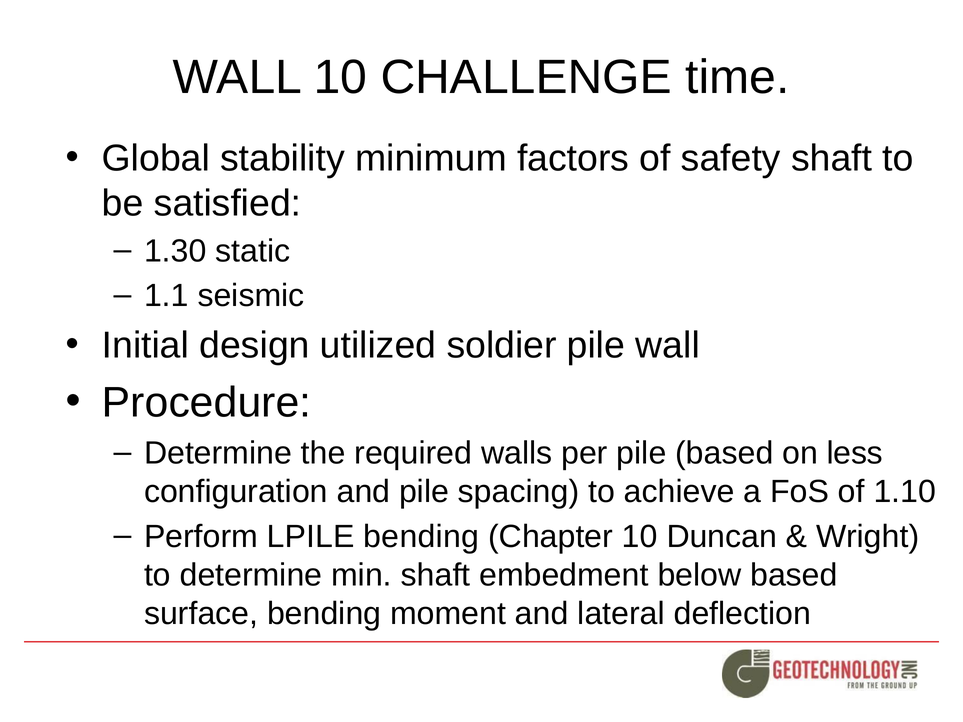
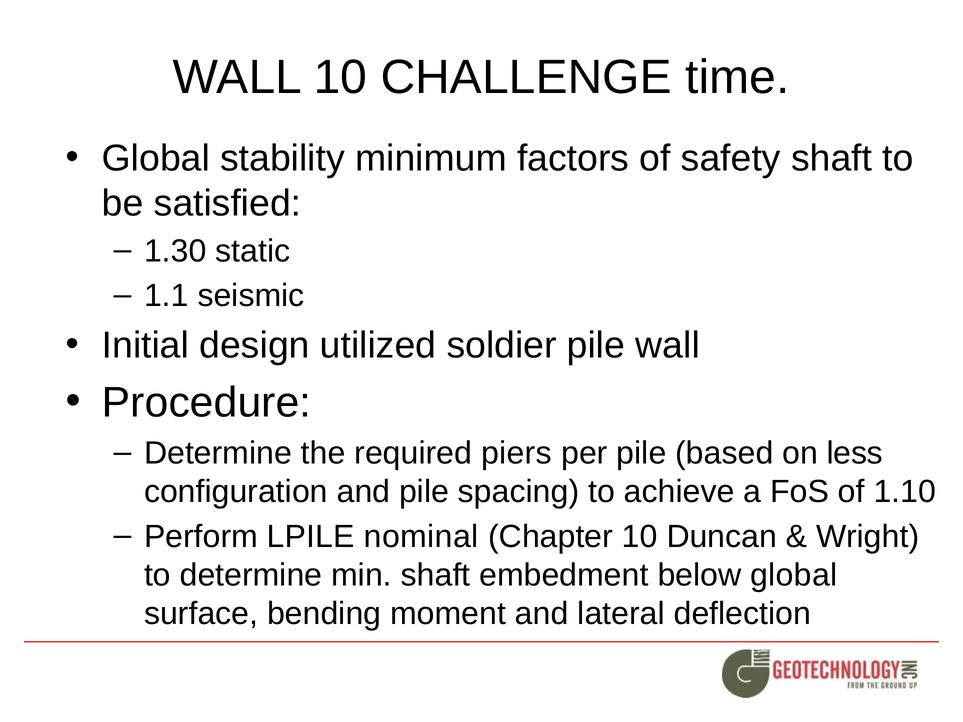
walls: walls -> piers (517, 453)
LPILE bending: bending -> nominal (421, 537)
below based: based -> global (794, 575)
